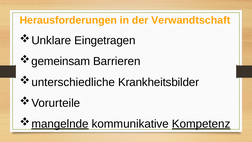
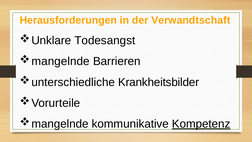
Eingetragen: Eingetragen -> Todesangst (105, 40)
gemeinsam: gemeinsam -> mangelnde (61, 61)
mangelnde underline: present -> none (60, 124)
